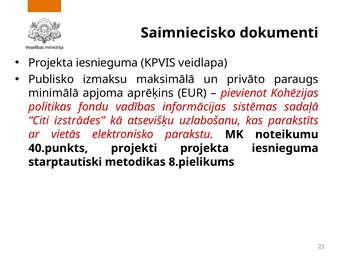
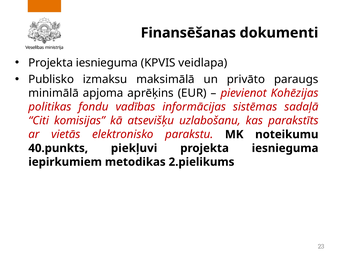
Saimniecisko: Saimniecisko -> Finansēšanas (188, 33)
izstrādes: izstrādes -> komisijas (80, 121)
projekti: projekti -> piekļuvi (134, 149)
starptautiski: starptautiski -> iepirkumiem (65, 162)
8.pielikums: 8.pielikums -> 2.pielikums (202, 162)
